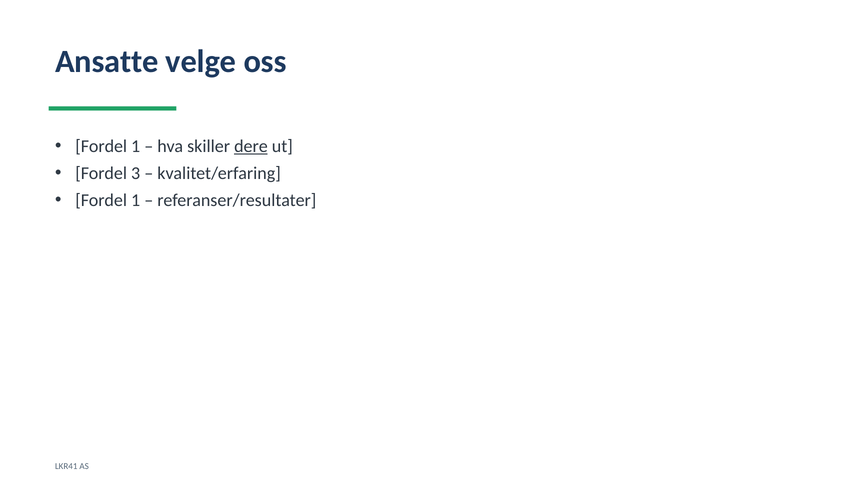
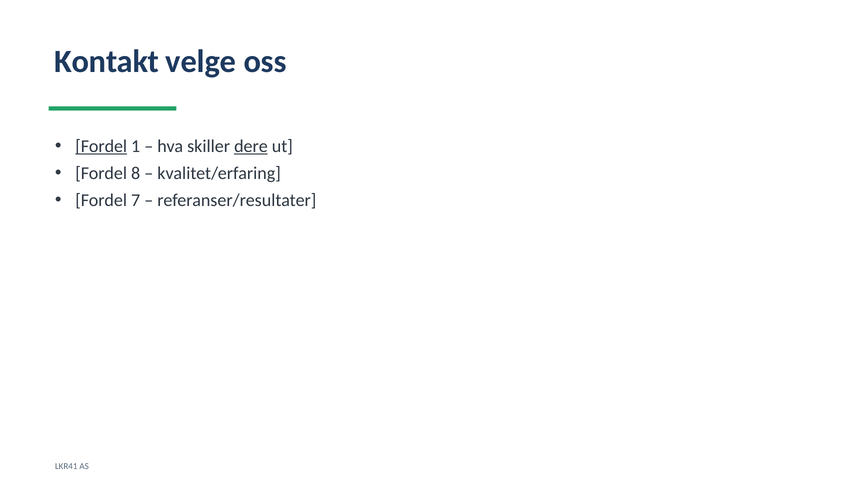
Ansatte: Ansatte -> Kontakt (107, 62)
Fordel underline: none -> present (101, 147)
3: 3 -> 8 (136, 174)
1: 1 -> 7 (136, 201)
